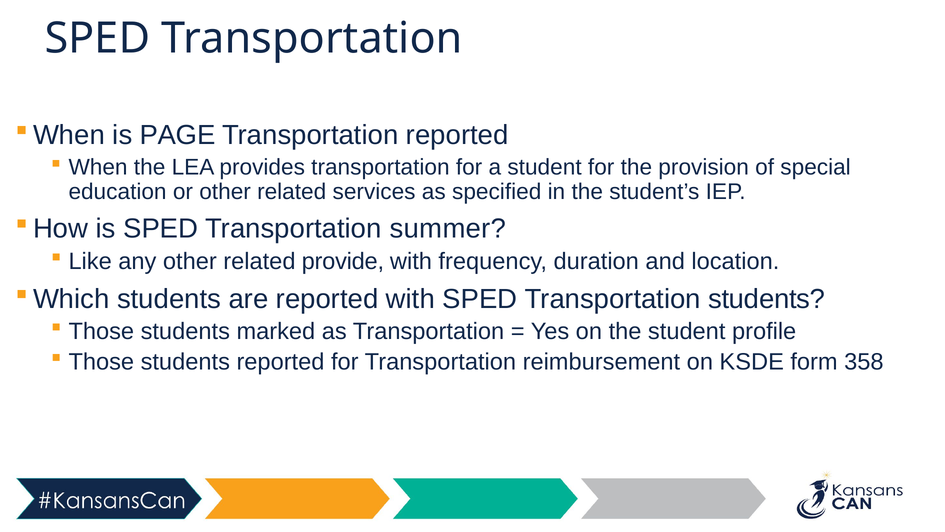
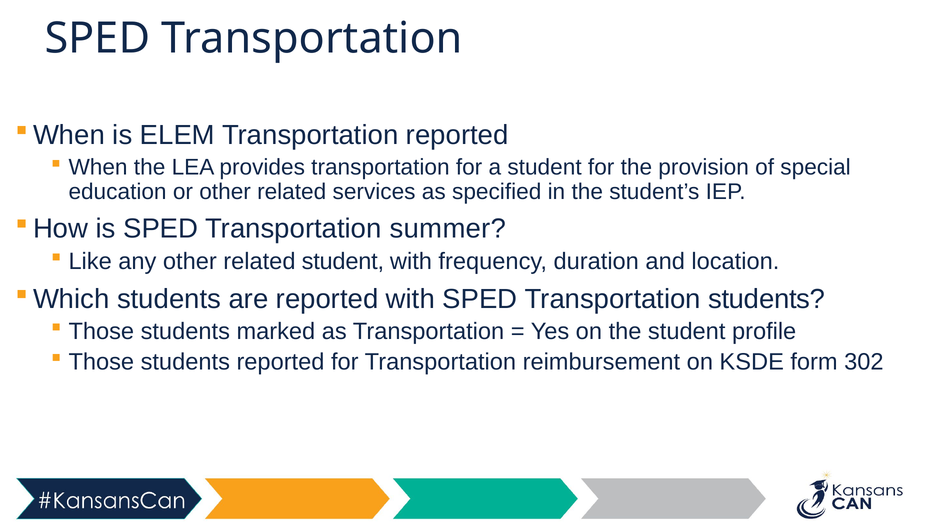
PAGE: PAGE -> ELEM (177, 135)
related provide: provide -> student (343, 261)
358: 358 -> 302 (864, 362)
